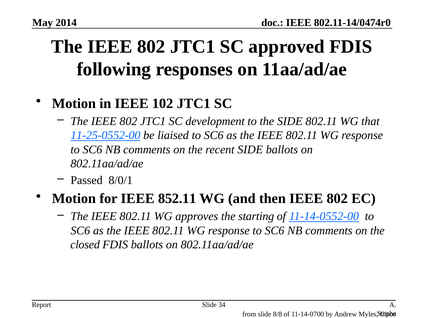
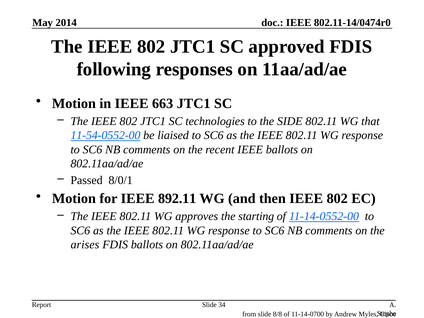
102: 102 -> 663 (163, 103)
development: development -> technologies (215, 121)
11-25-0552-00: 11-25-0552-00 -> 11-54-0552-00 (105, 135)
recent SIDE: SIDE -> IEEE (250, 149)
852.11: 852.11 -> 892.11 (177, 199)
closed: closed -> arises (85, 245)
